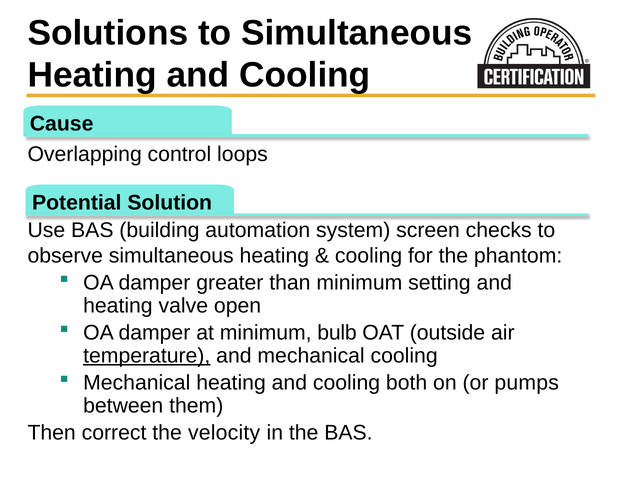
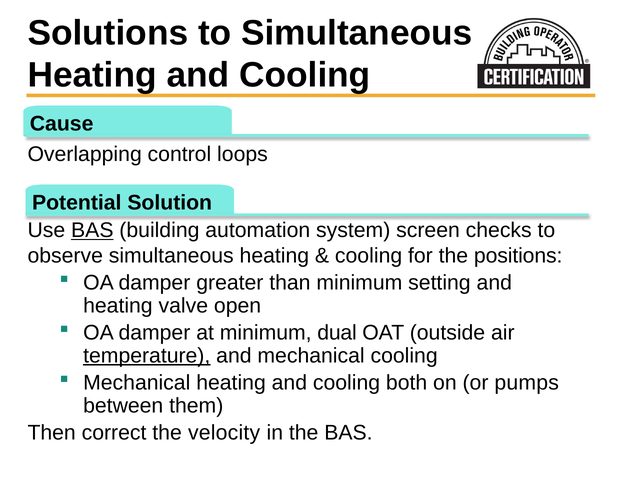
BAS underline: none -> present (92, 230)
phantom: phantom -> positions (518, 256)
bulb: bulb -> dual (337, 333)
